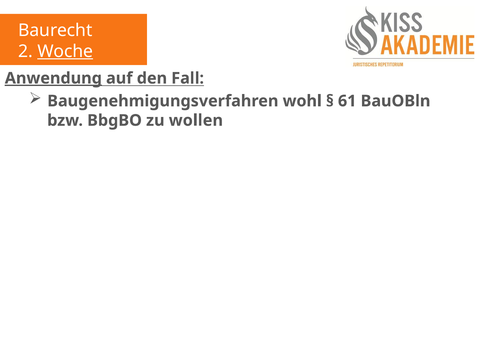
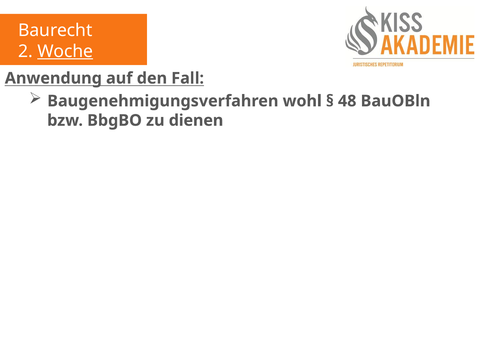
Anwendung underline: present -> none (53, 78)
61: 61 -> 48 (347, 101)
wollen: wollen -> dienen (196, 120)
